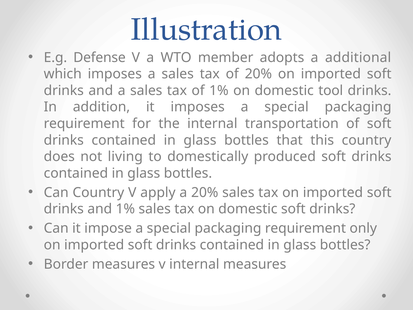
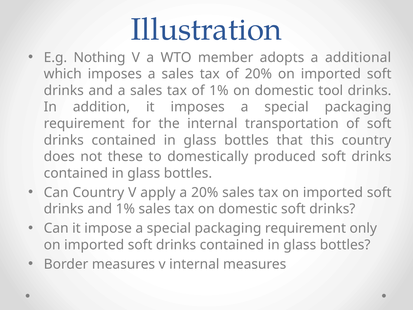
Defense: Defense -> Nothing (100, 57)
living: living -> these (125, 157)
